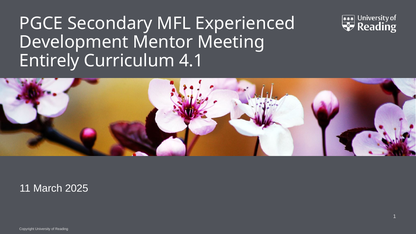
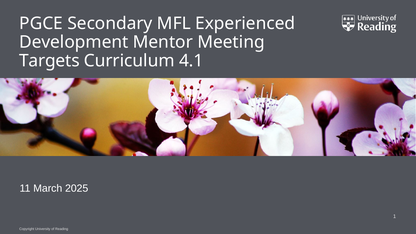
Entirely: Entirely -> Targets (49, 61)
